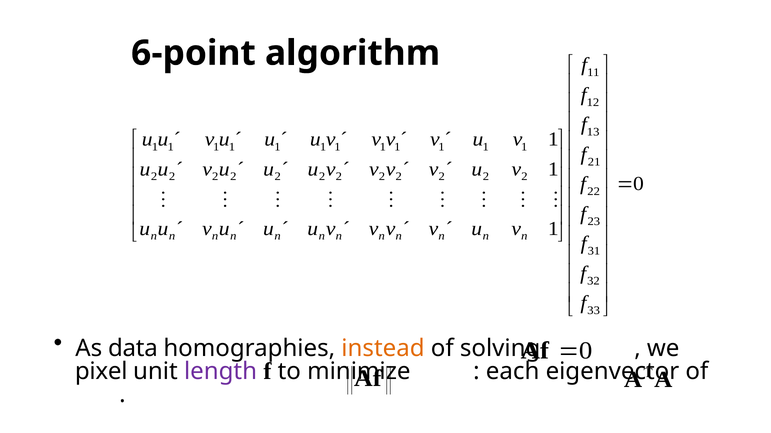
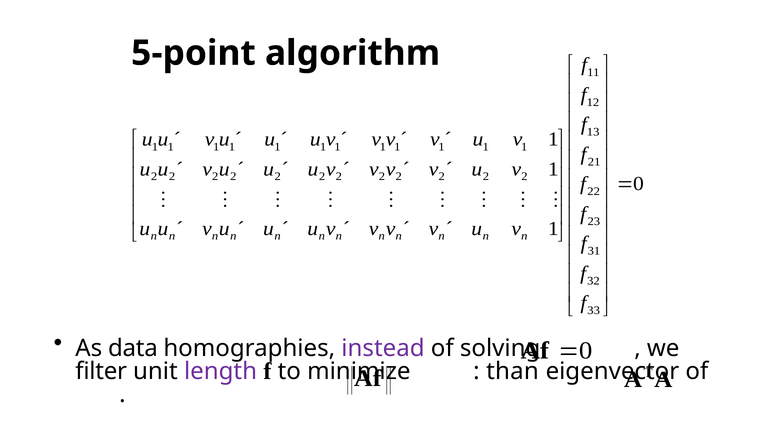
6-point: 6-point -> 5-point (193, 53)
instead colour: orange -> purple (383, 349)
pixel: pixel -> filter (101, 372)
each: each -> than (513, 372)
